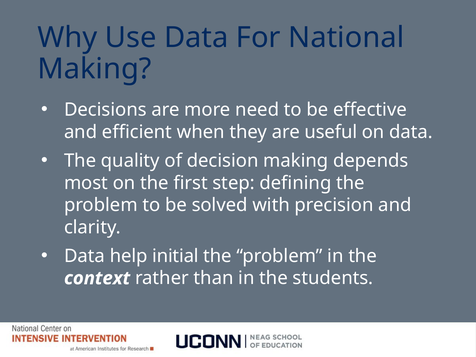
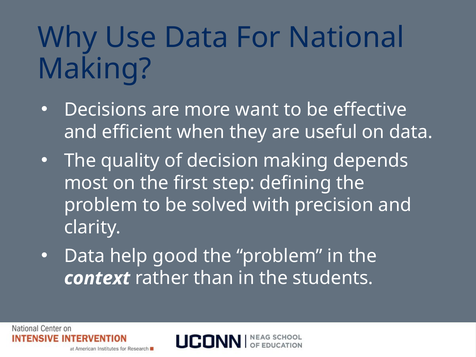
need: need -> want (257, 110)
initial: initial -> good (175, 256)
